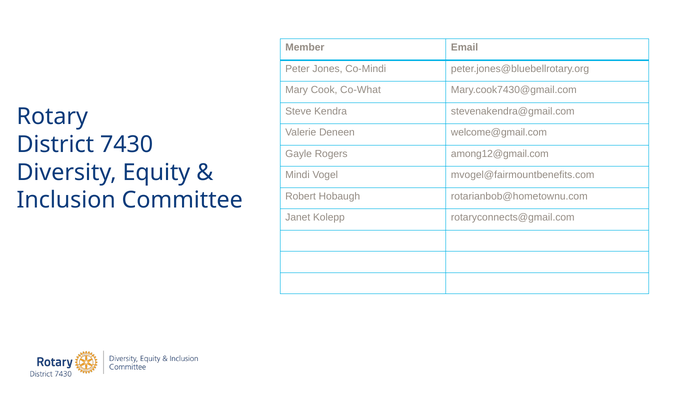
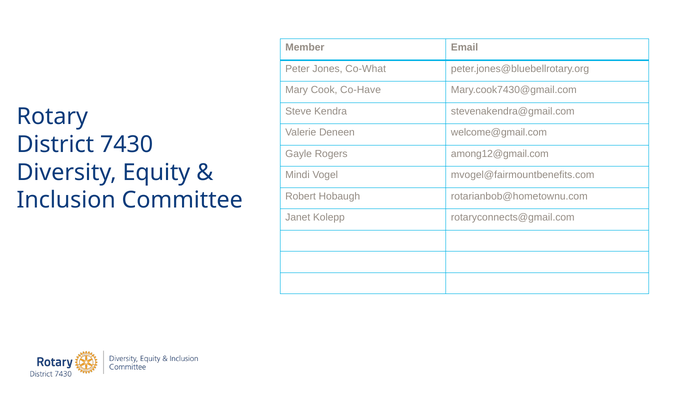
Co-Mindi: Co-Mindi -> Co-What (366, 69)
Co-What: Co-What -> Co-Have (361, 90)
